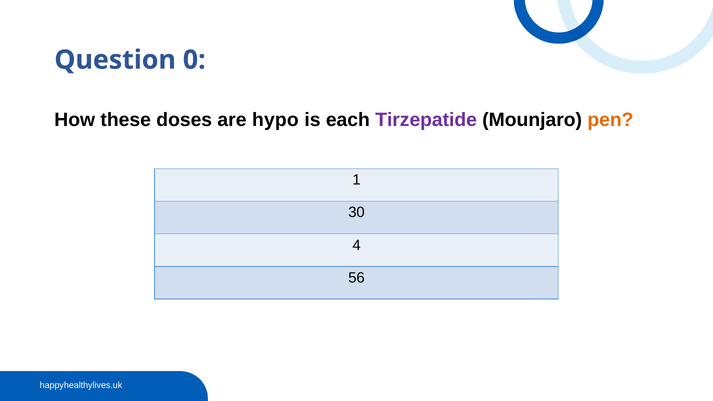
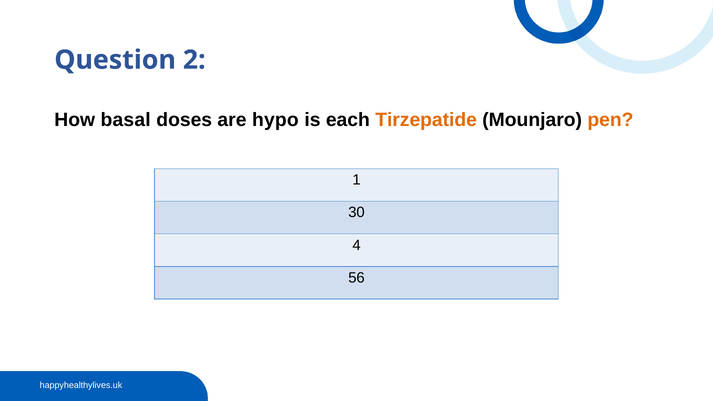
0: 0 -> 2 (194, 60)
these: these -> basal (126, 120)
Tirzepatide colour: purple -> orange (426, 120)
